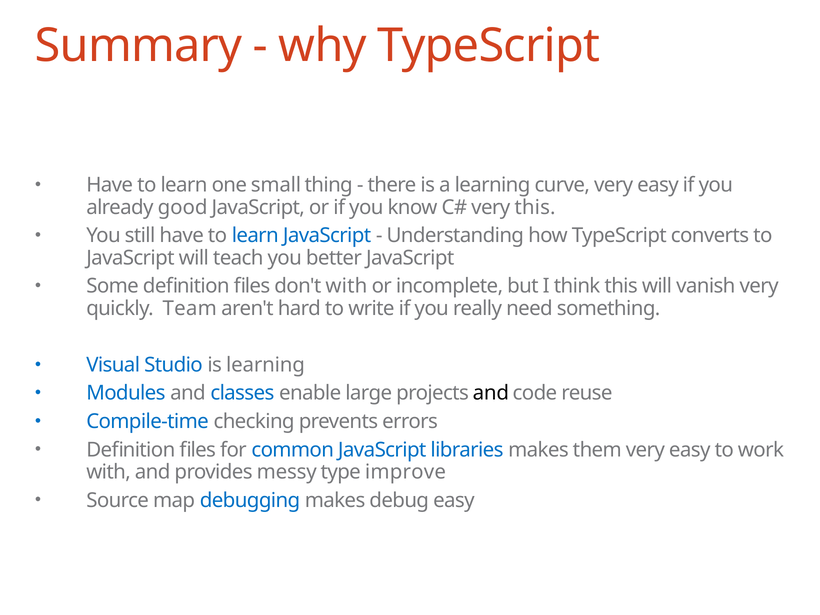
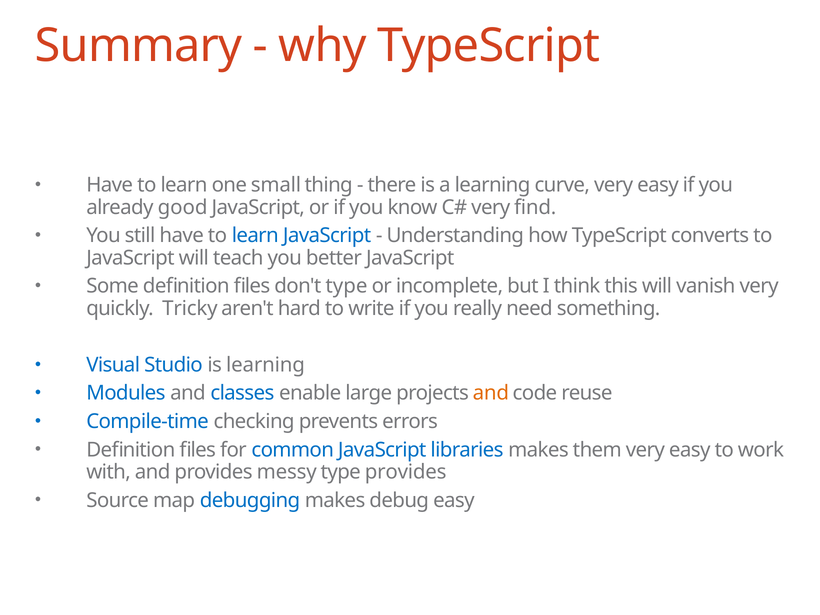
very this: this -> find (535, 207)
don't with: with -> type (346, 286)
Team: Team -> Tricky (190, 308)
and colour: black -> orange (491, 393)
type improve: improve -> provides (406, 472)
